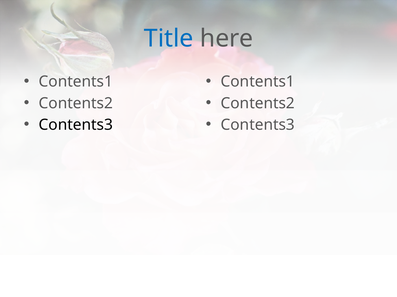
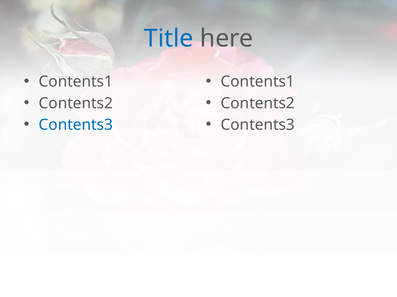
Contents3 colour: black -> blue (76, 125)
